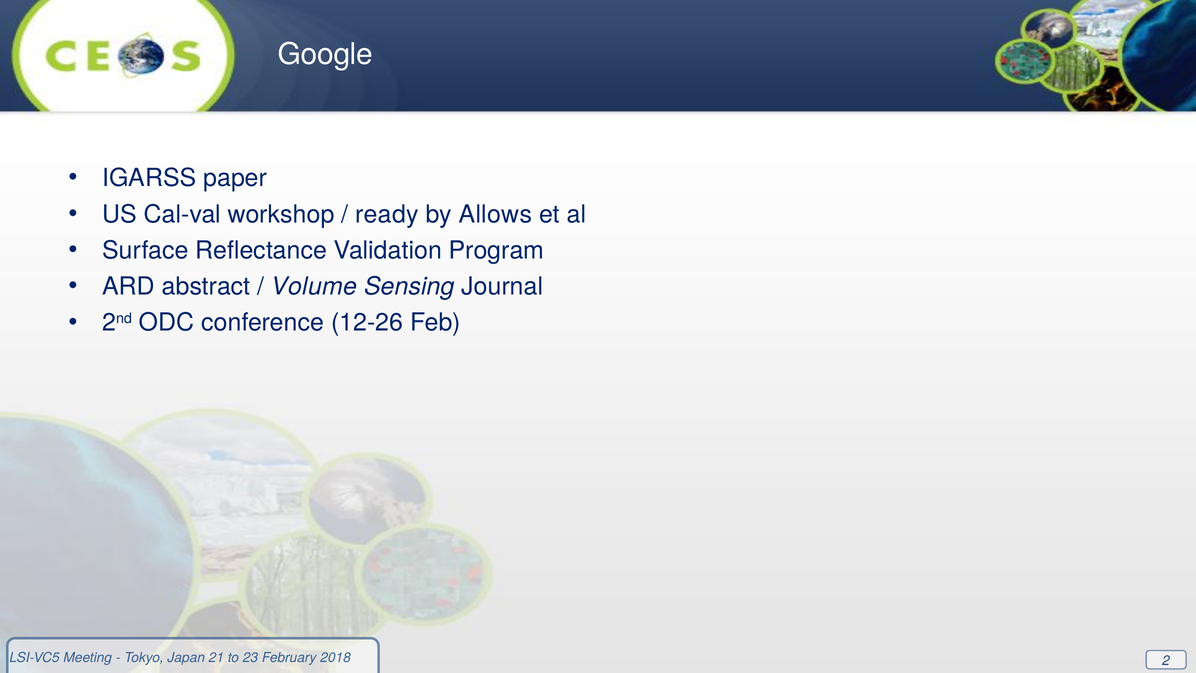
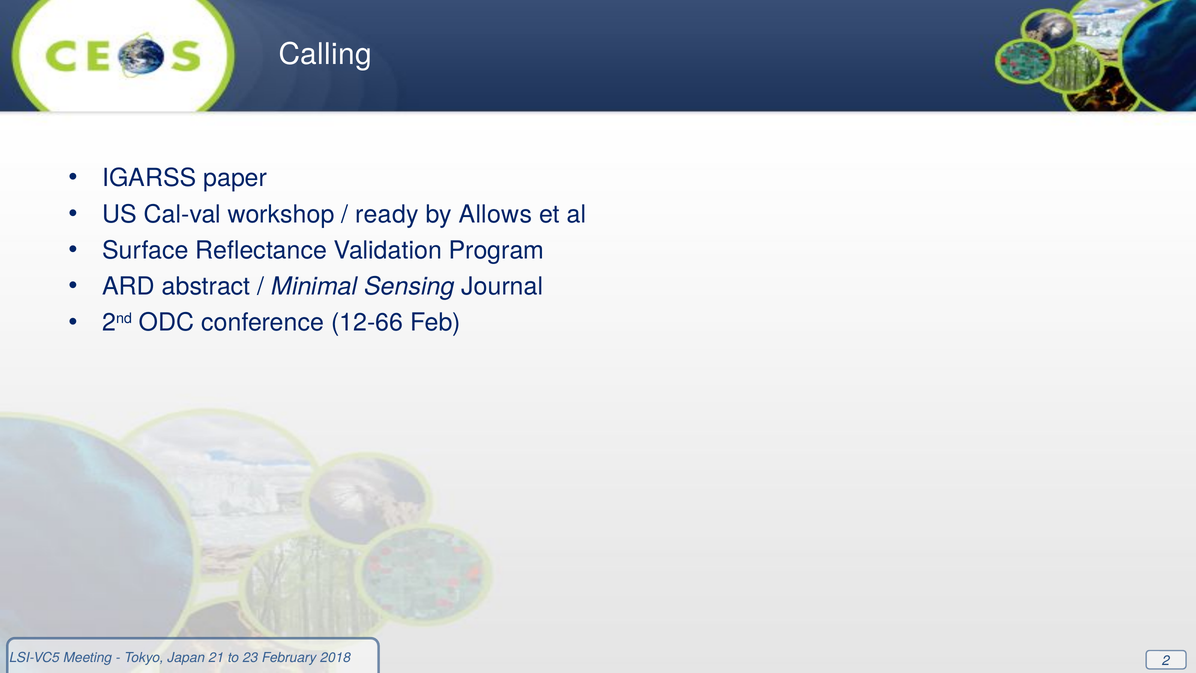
Google: Google -> Calling (325, 54)
Volume: Volume -> Minimal (314, 286)
12-26: 12-26 -> 12-66 (367, 323)
